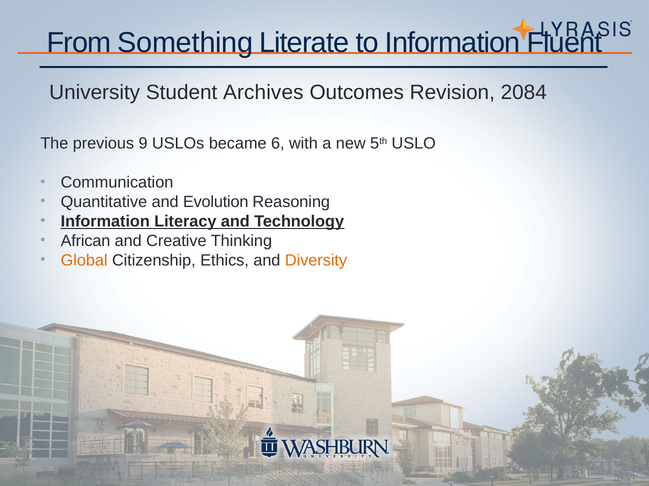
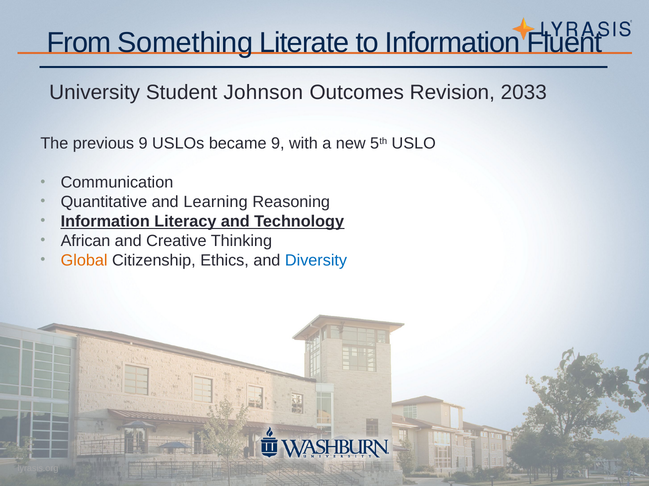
Archives: Archives -> Johnson (263, 92)
2084: 2084 -> 2033 (524, 92)
became 6: 6 -> 9 (278, 144)
Evolution: Evolution -> Learning (216, 202)
Diversity colour: orange -> blue (316, 261)
